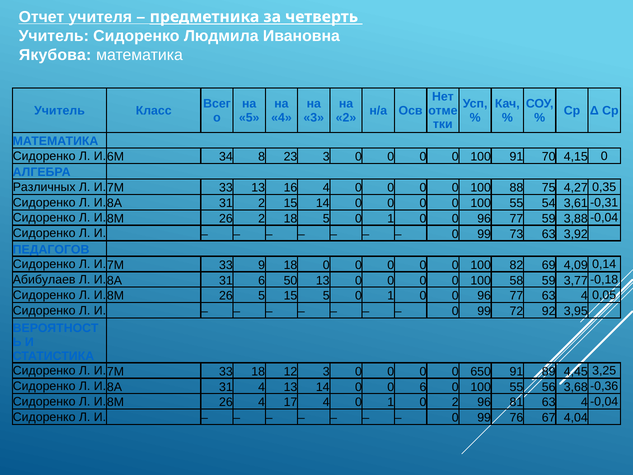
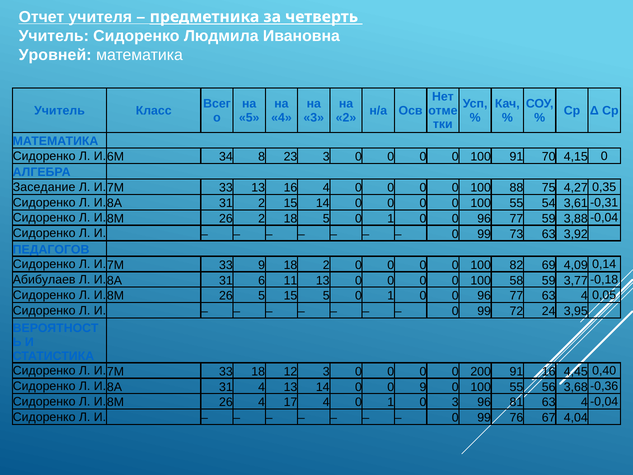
Якубова: Якубова -> Уровней (55, 55)
Различных: Различных -> Заседание (44, 187)
18 0: 0 -> 2 (326, 265)
50: 50 -> 11 (290, 280)
92: 92 -> 24 (549, 311)
650: 650 -> 200 (481, 371)
91 89: 89 -> 16 (549, 371)
3,25: 3,25 -> 0,40 (604, 371)
0 6: 6 -> 9 (423, 387)
0 2: 2 -> 3 (455, 402)
